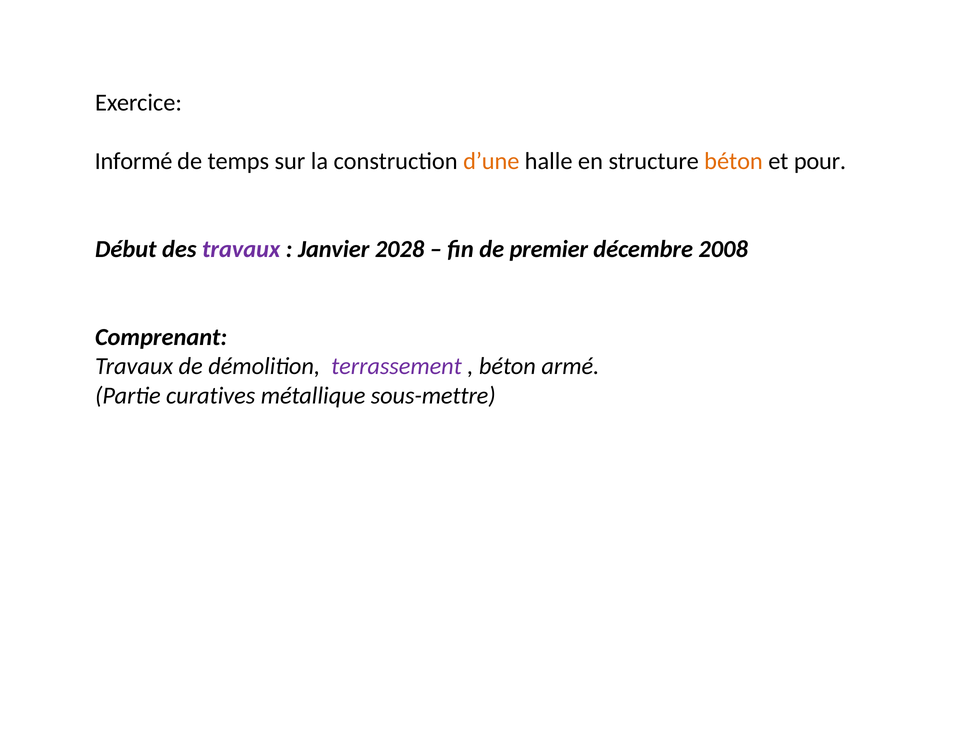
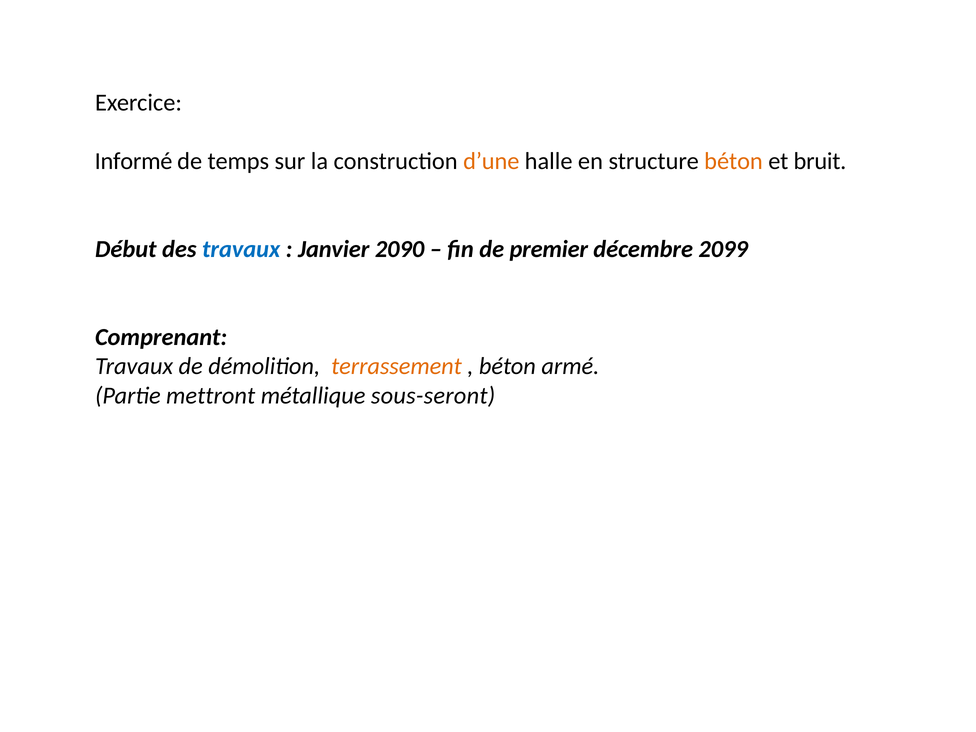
pour: pour -> bruit (820, 161)
travaux colour: purple -> blue (241, 249)
2028: 2028 -> 2090 (400, 249)
2008: 2008 -> 2099 (723, 249)
terrassement colour: purple -> orange (397, 366)
curatives: curatives -> mettront (211, 396)
sous-mettre: sous-mettre -> sous-seront (433, 396)
